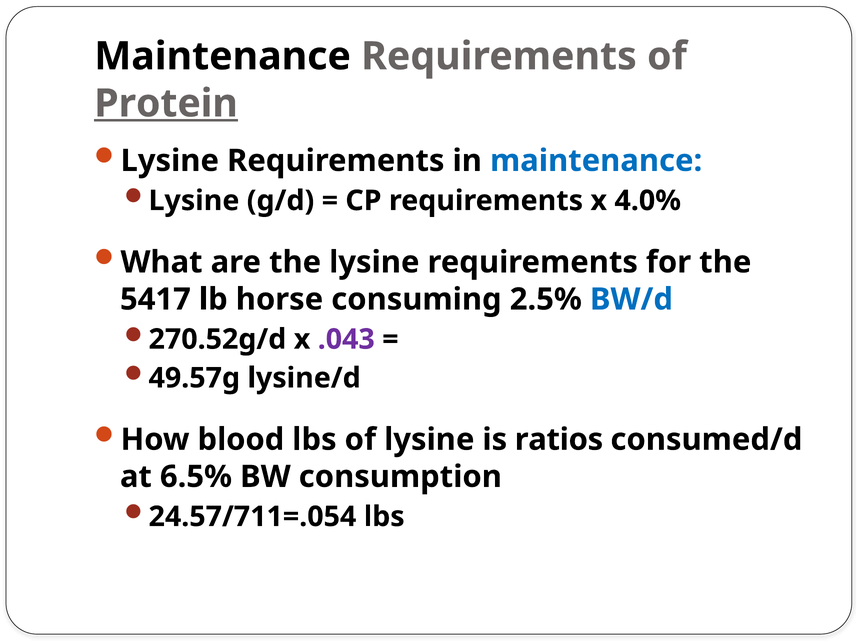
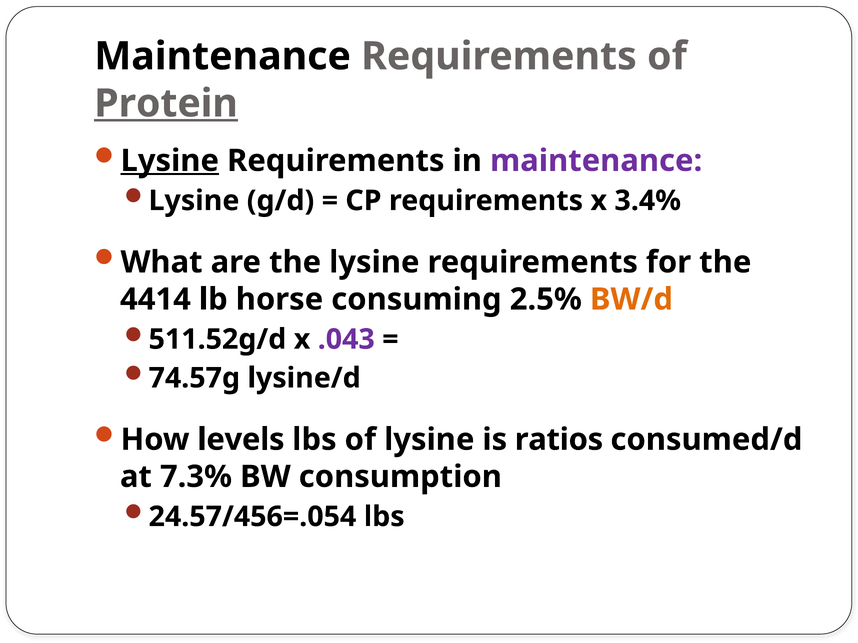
Lysine underline: none -> present (170, 161)
maintenance colour: blue -> purple (596, 161)
4.0%: 4.0% -> 3.4% (648, 201)
5417: 5417 -> 4414 (155, 300)
BW/d colour: blue -> orange (631, 300)
270.52g/d: 270.52g/d -> 511.52g/d (217, 340)
49.57g: 49.57g -> 74.57g (194, 378)
blood: blood -> levels (241, 440)
6.5%: 6.5% -> 7.3% (196, 477)
24.57/711=.054: 24.57/711=.054 -> 24.57/456=.054 (252, 517)
